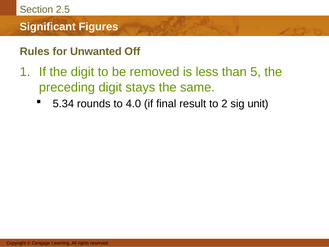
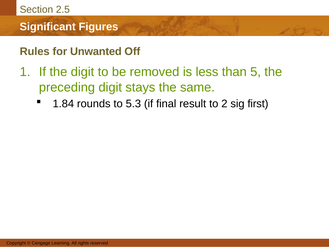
5.34: 5.34 -> 1.84 (63, 104)
4.0: 4.0 -> 5.3 (133, 104)
unit: unit -> first (258, 104)
